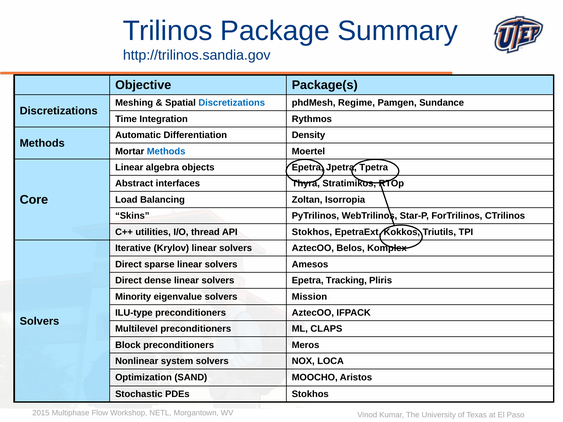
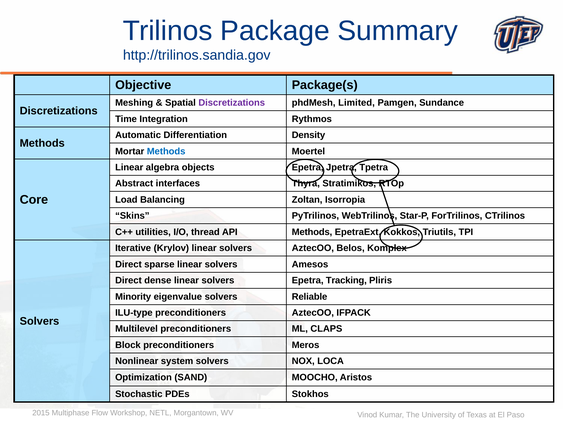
Discretizations colour: blue -> purple (232, 103)
Regime: Regime -> Limited (357, 103)
API Stokhos: Stokhos -> Methods (312, 232)
Mission: Mission -> Reliable (310, 297)
